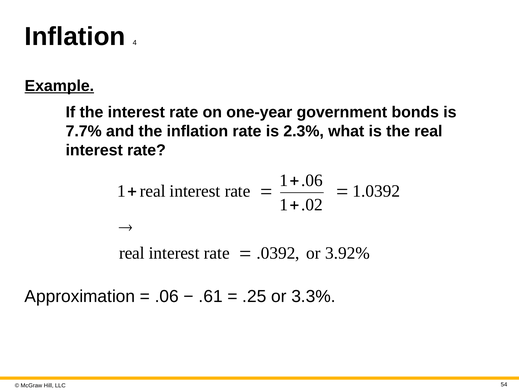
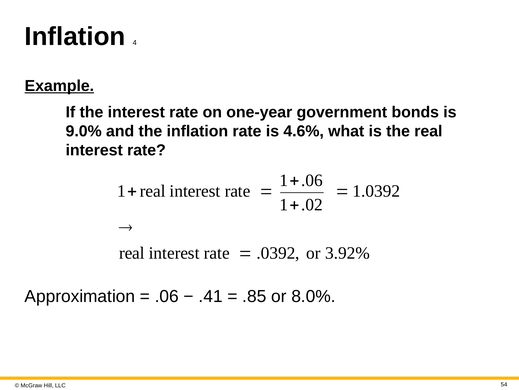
7.7%: 7.7% -> 9.0% (84, 131)
2.3%: 2.3% -> 4.6% (304, 131)
.61: .61 -> .41 (211, 296)
.25: .25 -> .85 (254, 296)
3.3%: 3.3% -> 8.0% (313, 296)
